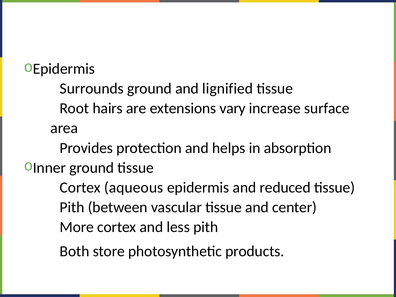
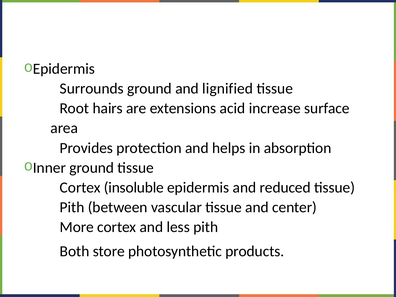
vary: vary -> acid (233, 108)
aqueous: aqueous -> insoluble (134, 188)
